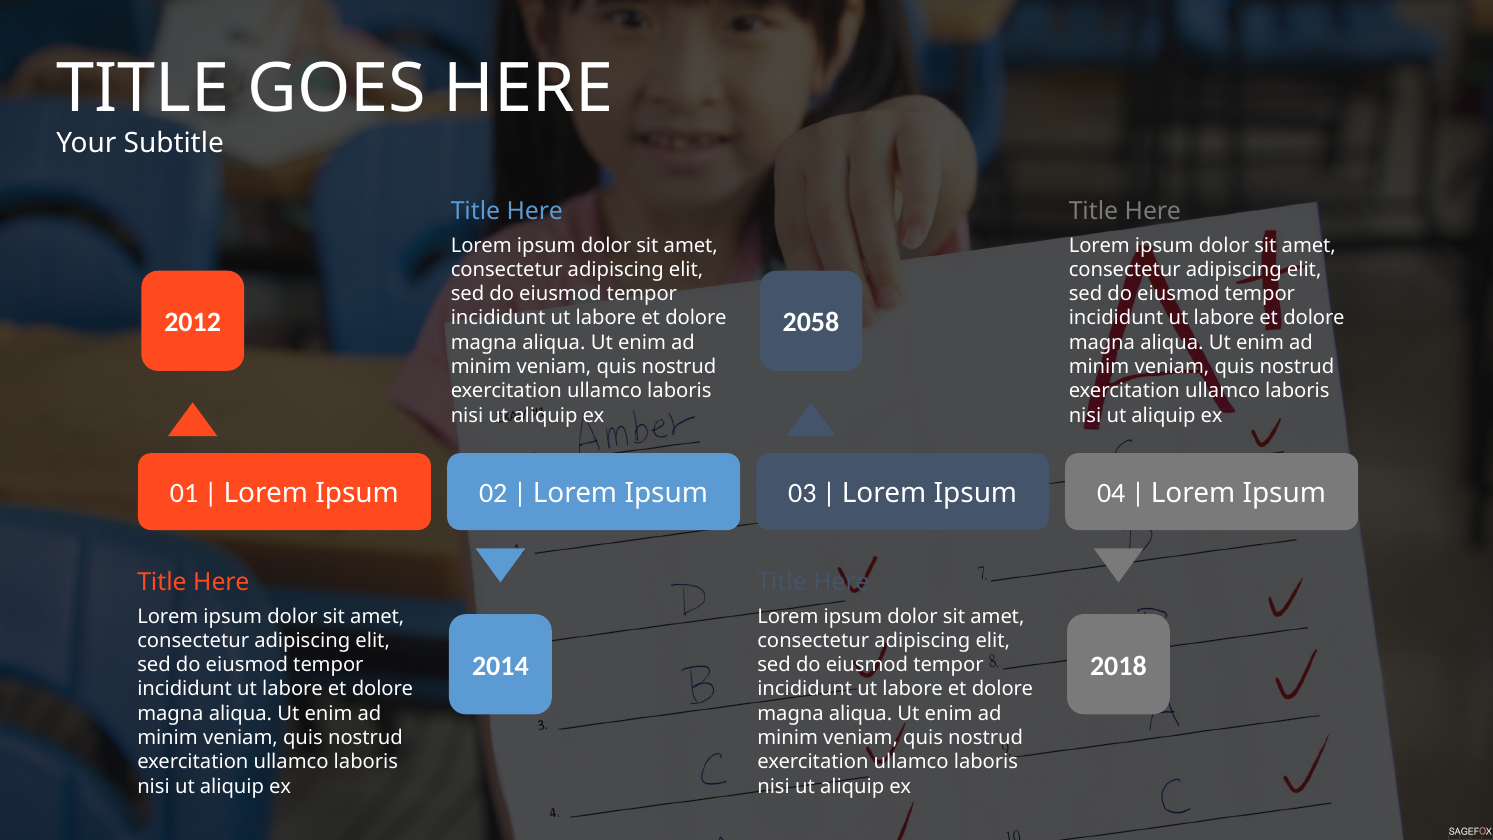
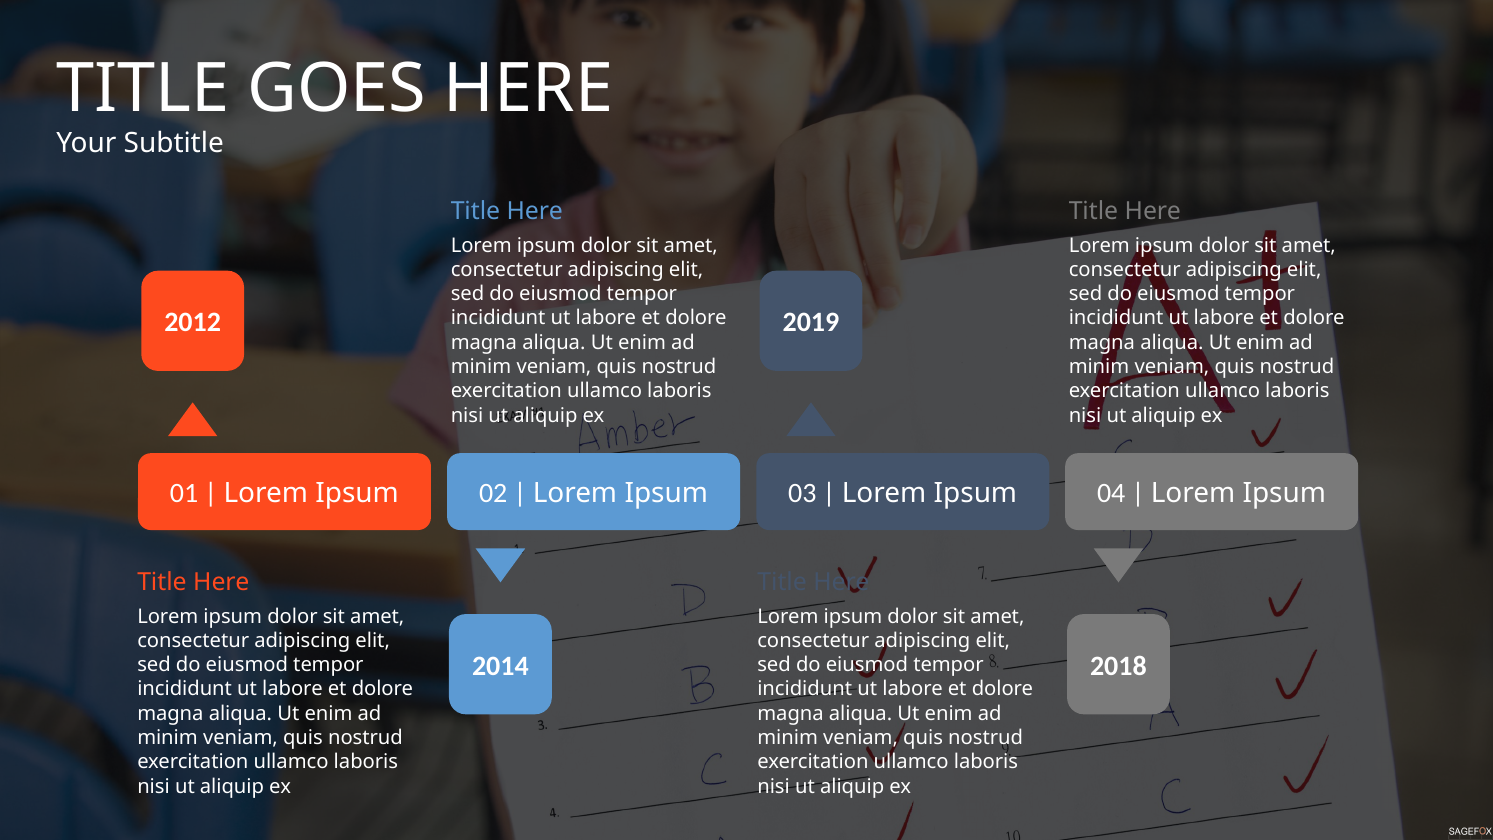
2058: 2058 -> 2019 (811, 323)
